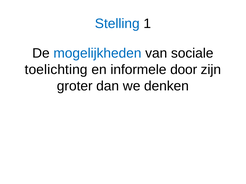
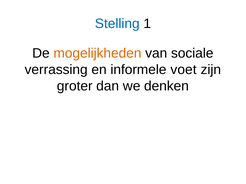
mogelijkheden colour: blue -> orange (98, 53)
toelichting: toelichting -> verrassing (56, 70)
door: door -> voet (184, 70)
